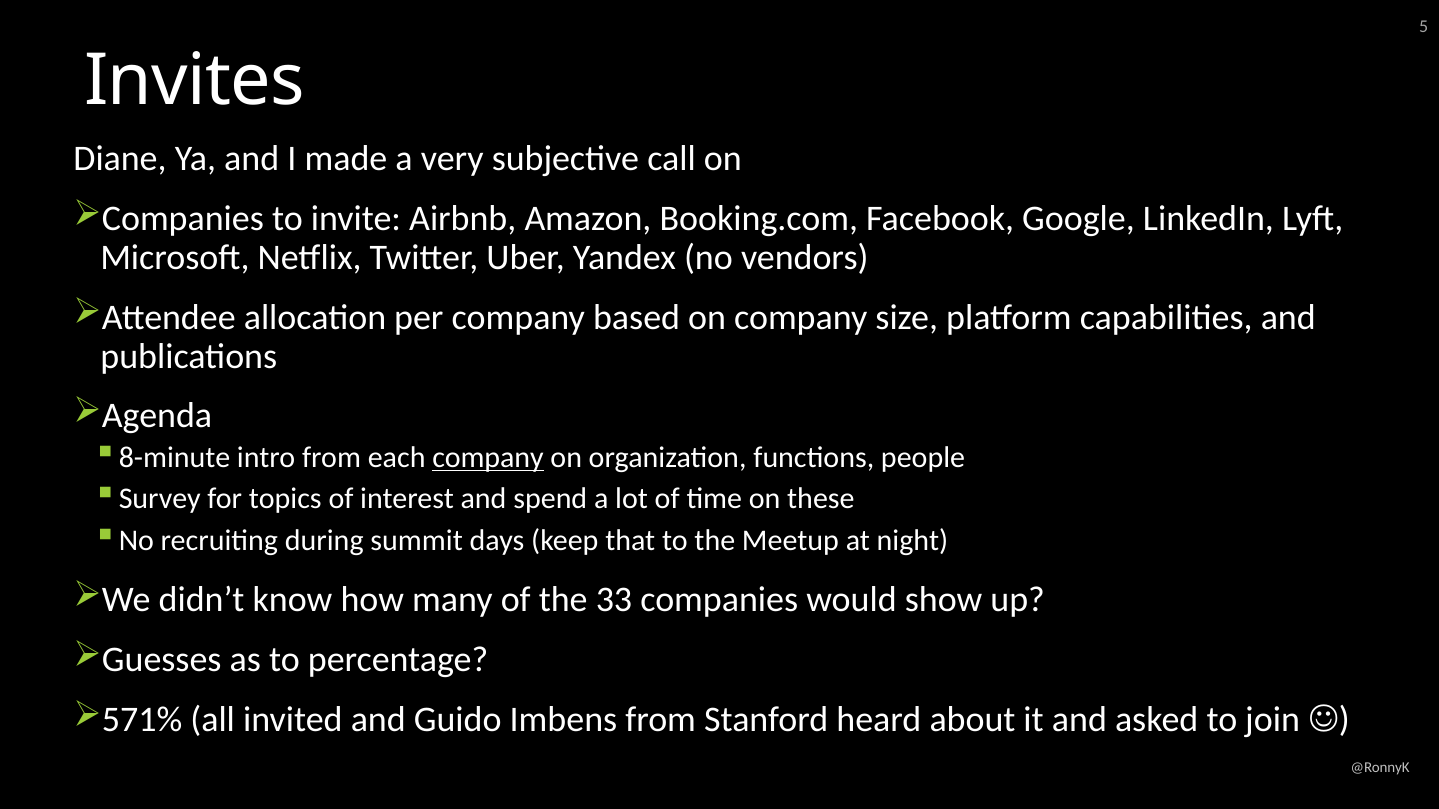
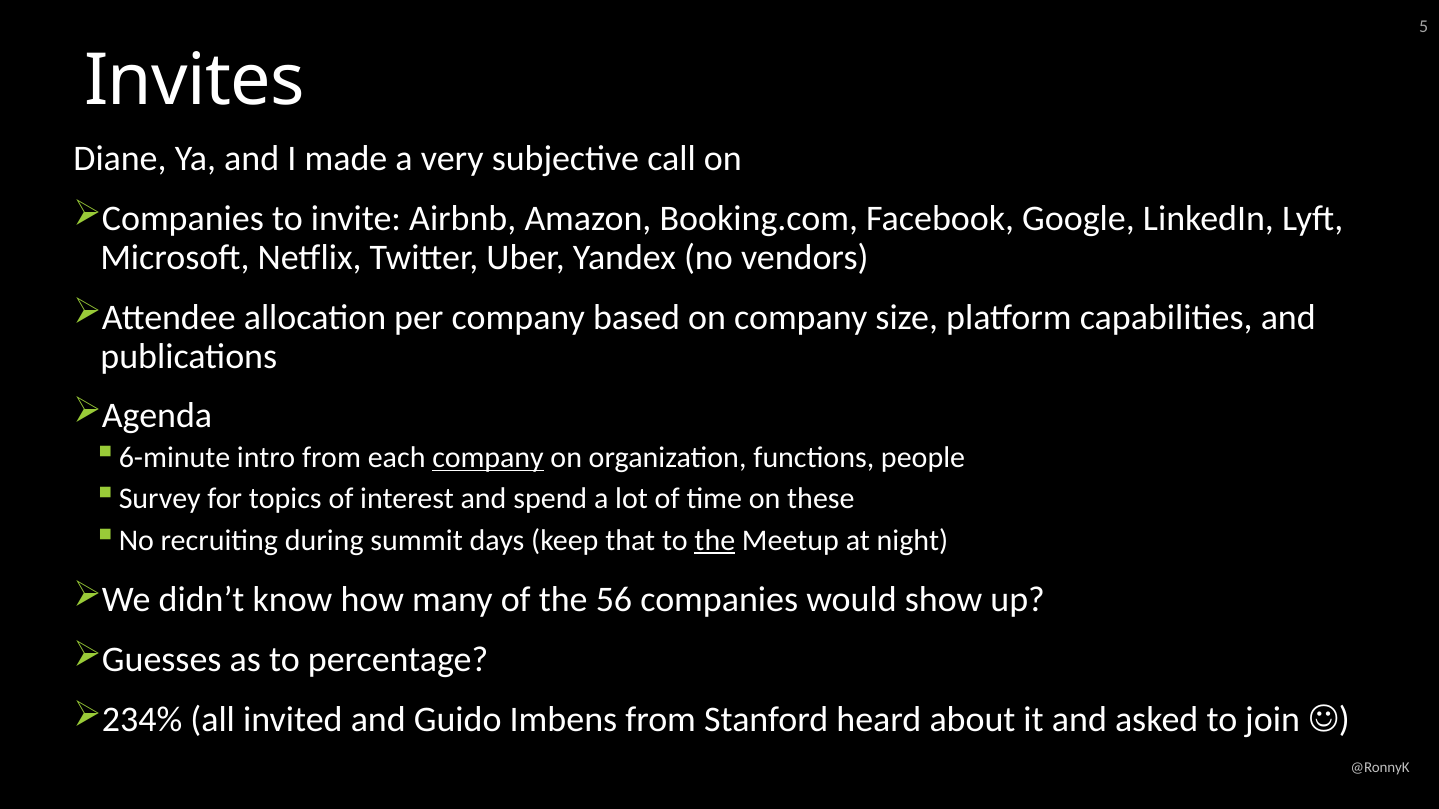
8-minute: 8-minute -> 6-minute (175, 458)
the underline: none -> present (715, 541)
33: 33 -> 56 (614, 600)
571%: 571% -> 234% (142, 720)
